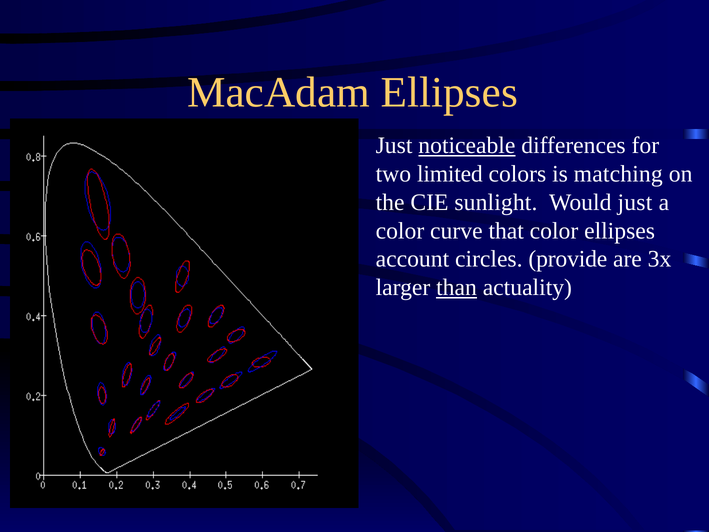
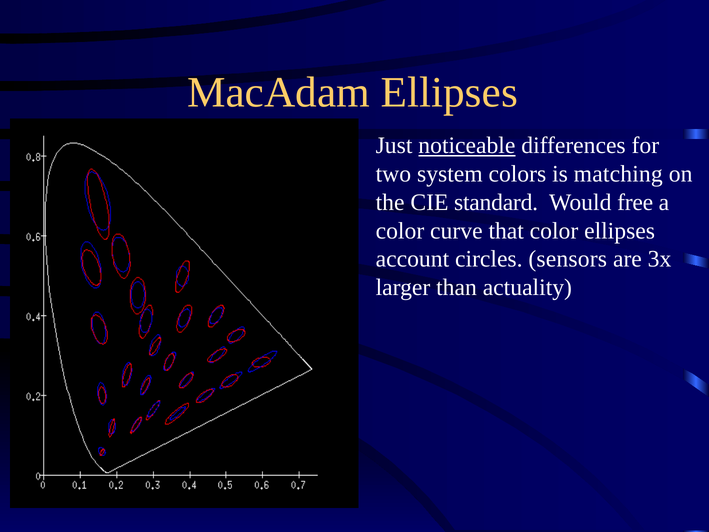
limited: limited -> system (450, 174)
sunlight: sunlight -> standard (496, 202)
Would just: just -> free (635, 202)
provide: provide -> sensors (568, 259)
than underline: present -> none (457, 287)
